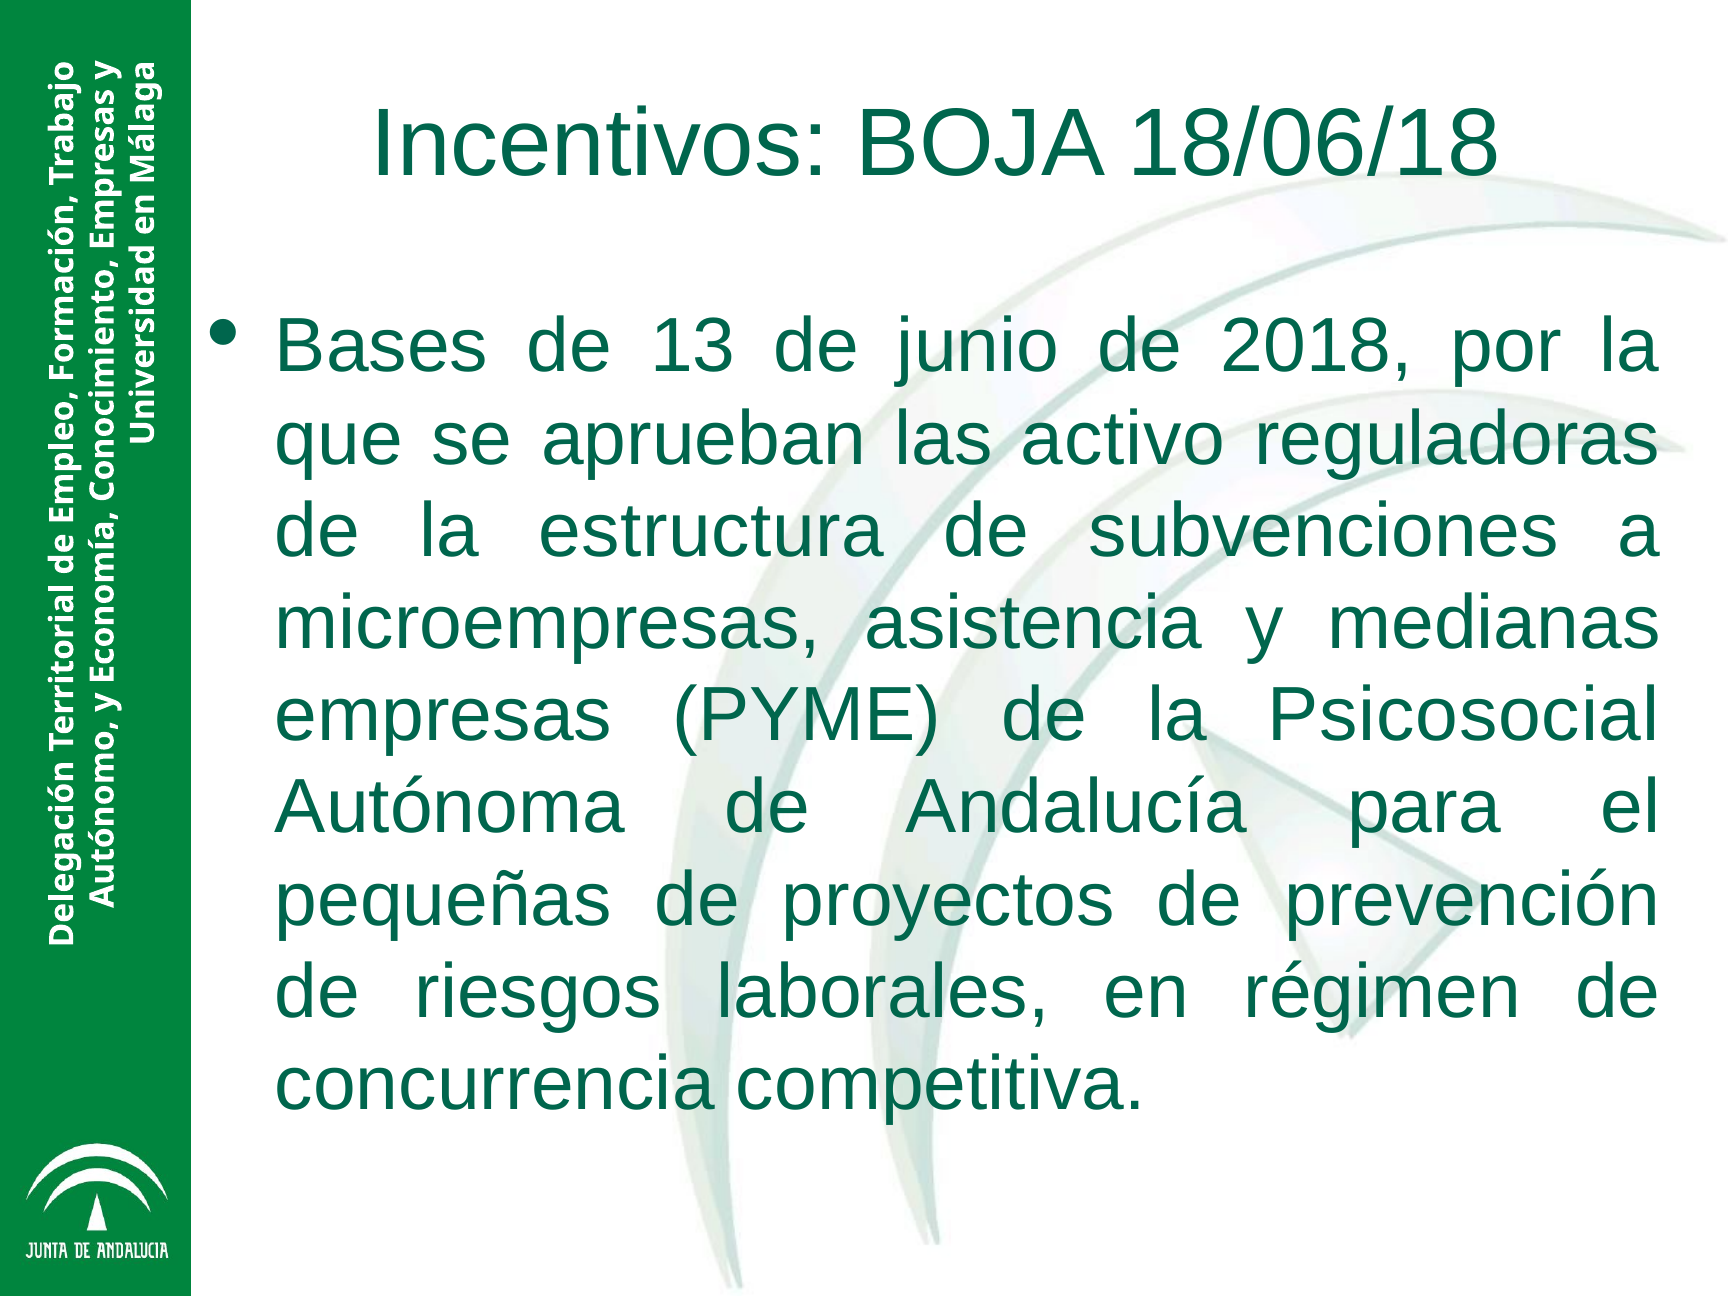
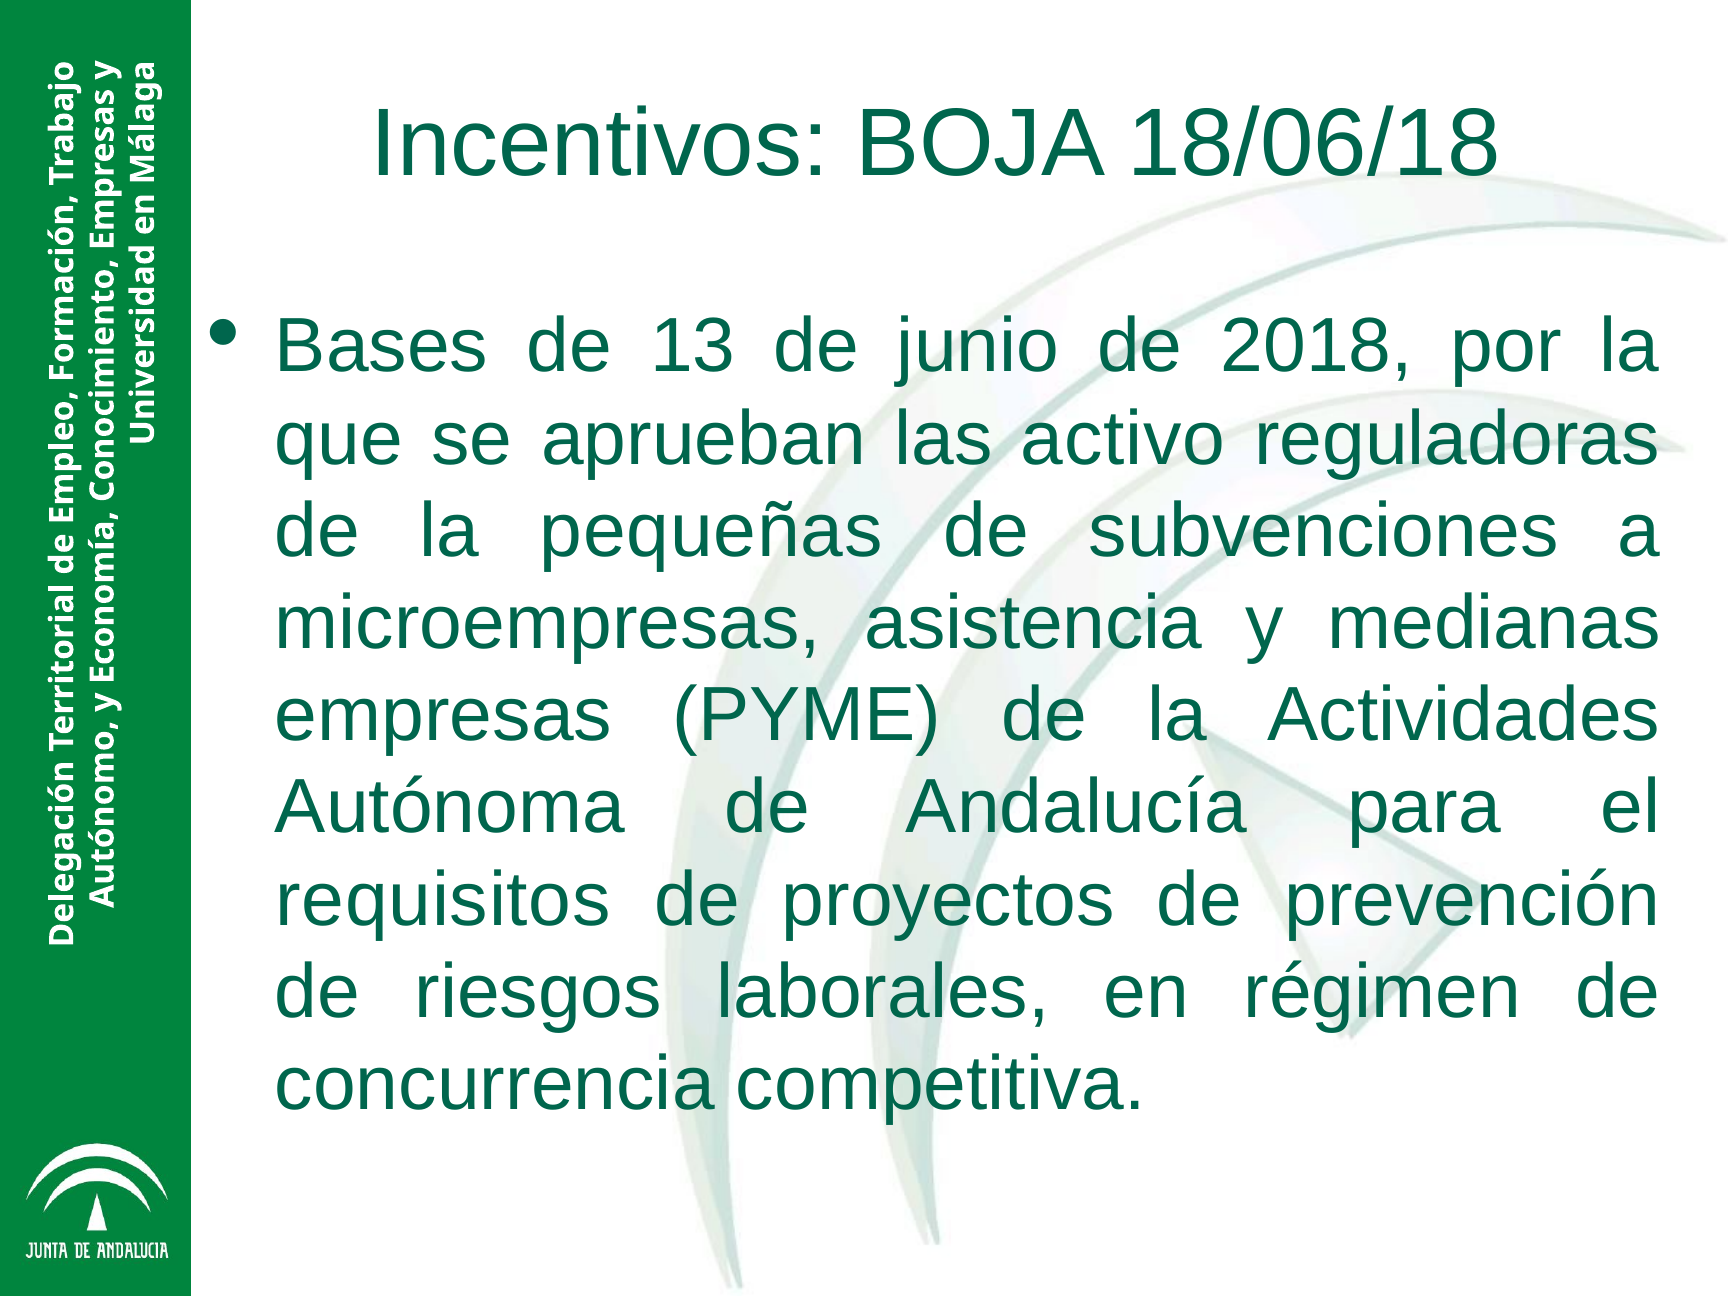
estructura: estructura -> pequeñas (711, 531)
Psicosocial: Psicosocial -> Actividades (1464, 715)
pequeñas: pequeñas -> requisitos (443, 900)
